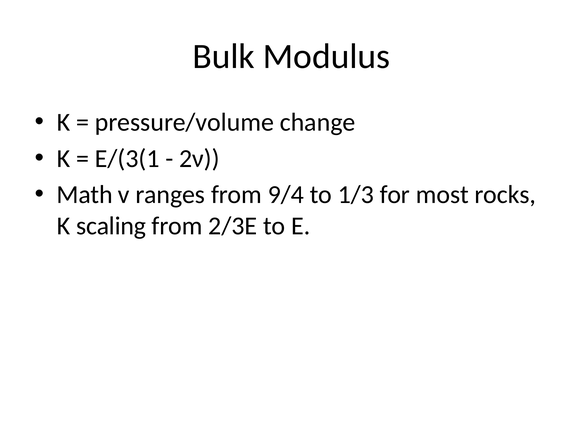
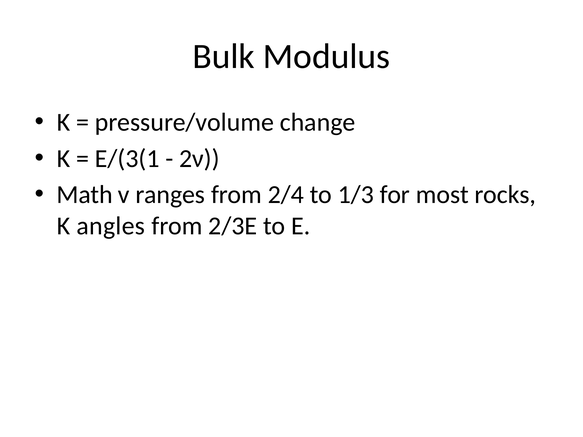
9/4: 9/4 -> 2/4 (286, 195)
scaling: scaling -> angles (111, 226)
